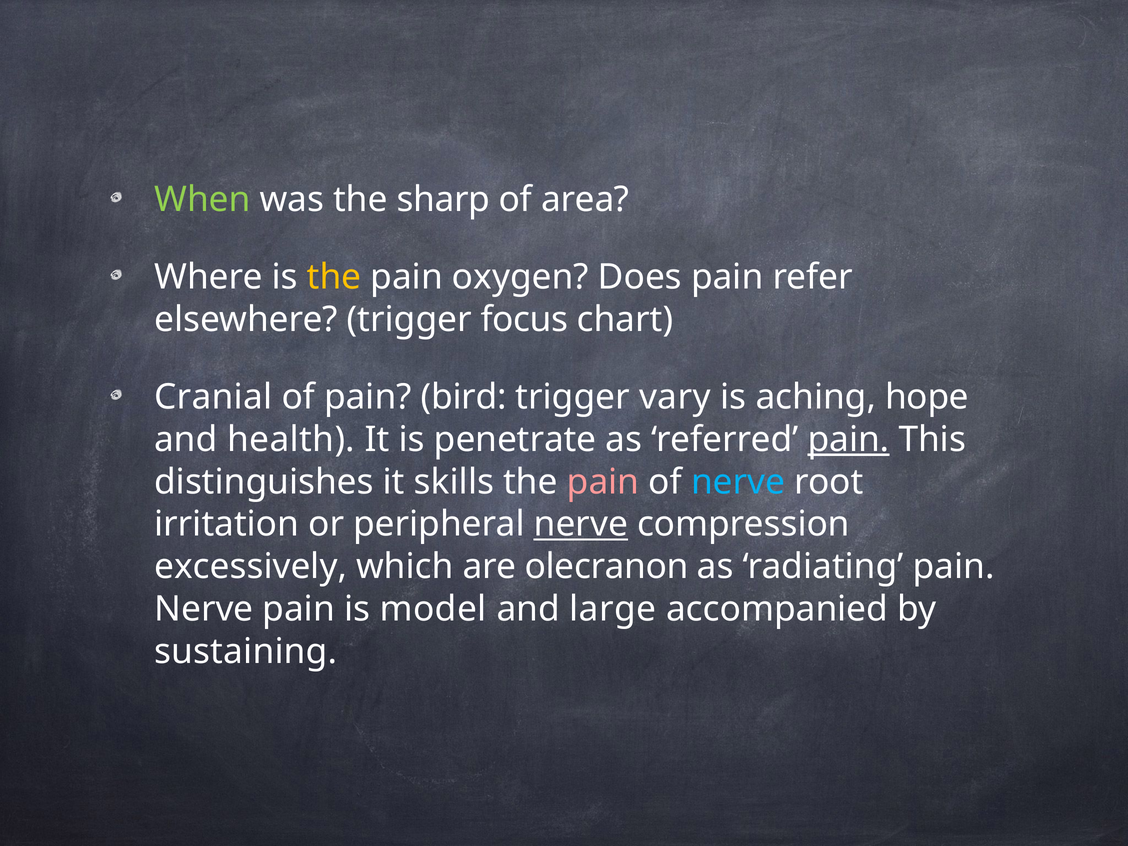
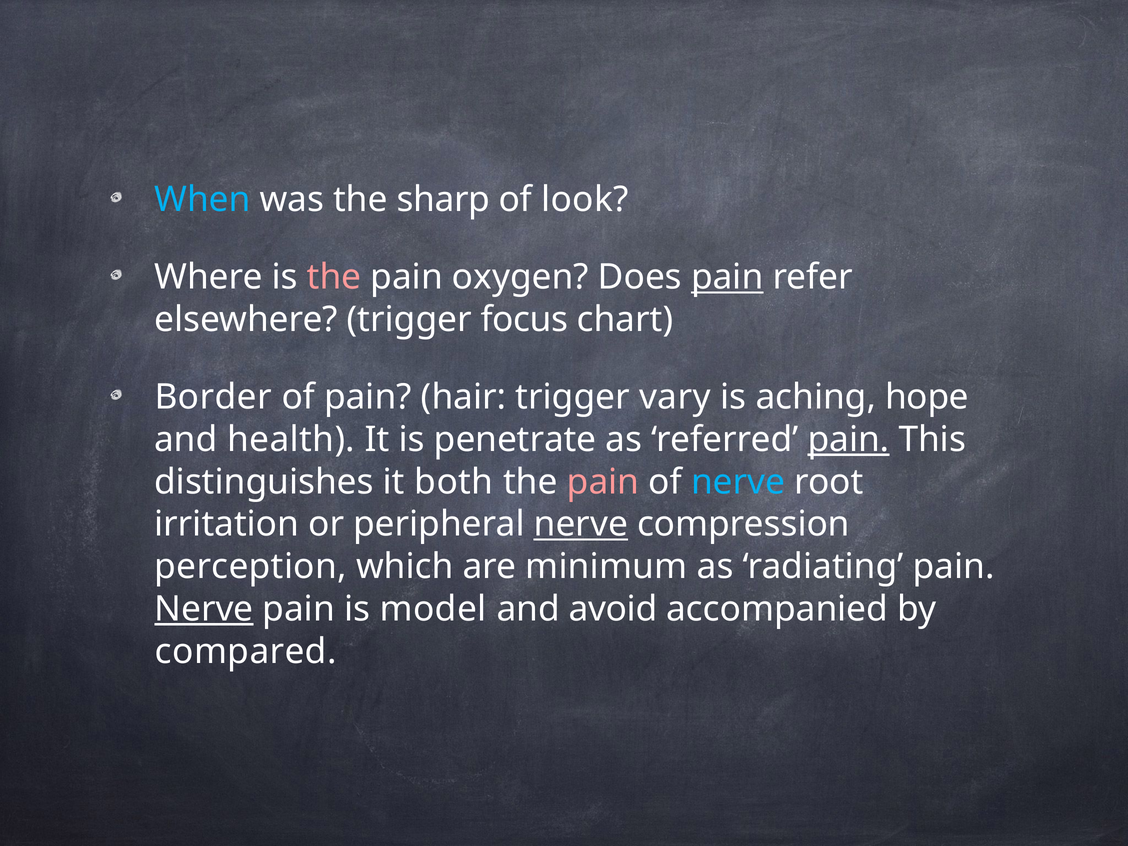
When colour: light green -> light blue (202, 200)
area: area -> look (585, 200)
the colour: yellow -> pink (334, 277)
pain underline: none -> present (727, 277)
Cranial: Cranial -> Border (213, 397)
bird: bird -> hair (464, 397)
skills: skills -> both (454, 482)
excessively: excessively -> perception (250, 567)
olecranon: olecranon -> minimum (606, 567)
Nerve underline: none -> present (204, 609)
large: large -> avoid (613, 609)
sustaining: sustaining -> compared (246, 651)
